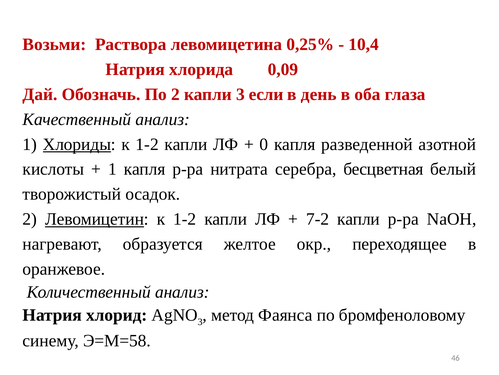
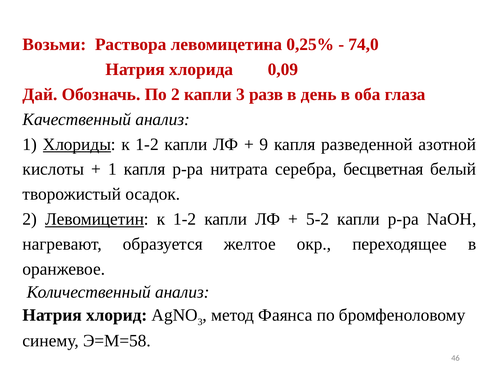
10,4: 10,4 -> 74,0 (364, 44)
если: если -> разв (266, 94)
0: 0 -> 9 (264, 144)
7-2: 7-2 -> 5-2 (318, 219)
